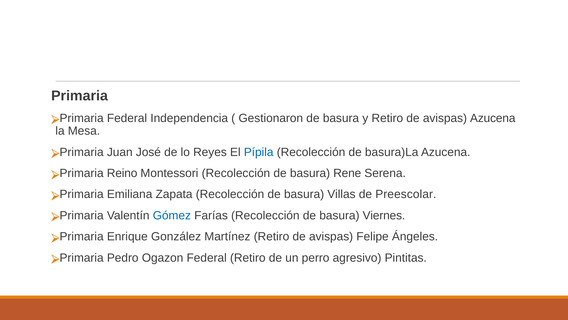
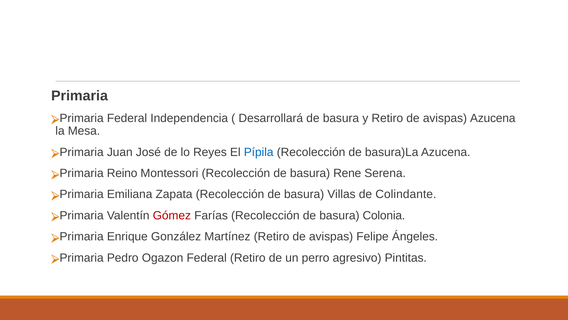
Gestionaron: Gestionaron -> Desarrollará (271, 118)
Preescolar: Preescolar -> Colindante (406, 194)
Gómez colour: blue -> red (172, 215)
Viernes: Viernes -> Colonia (384, 215)
